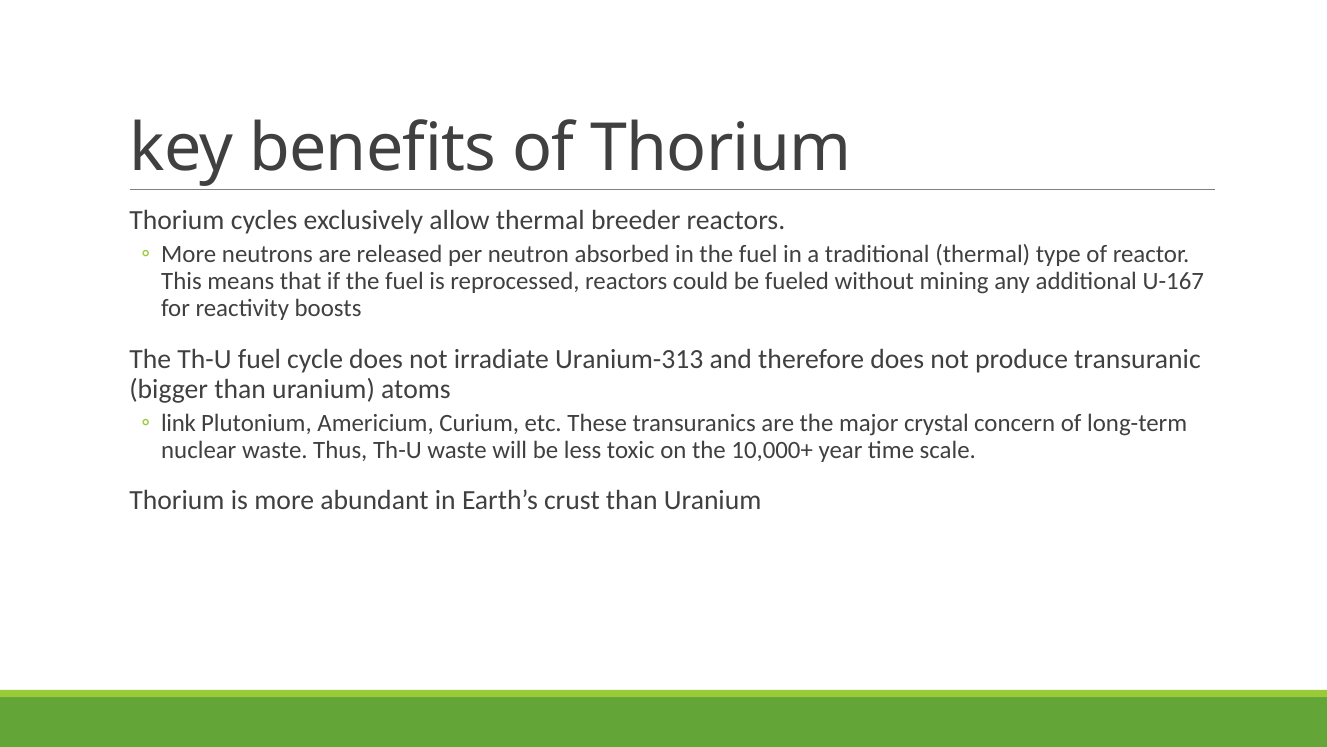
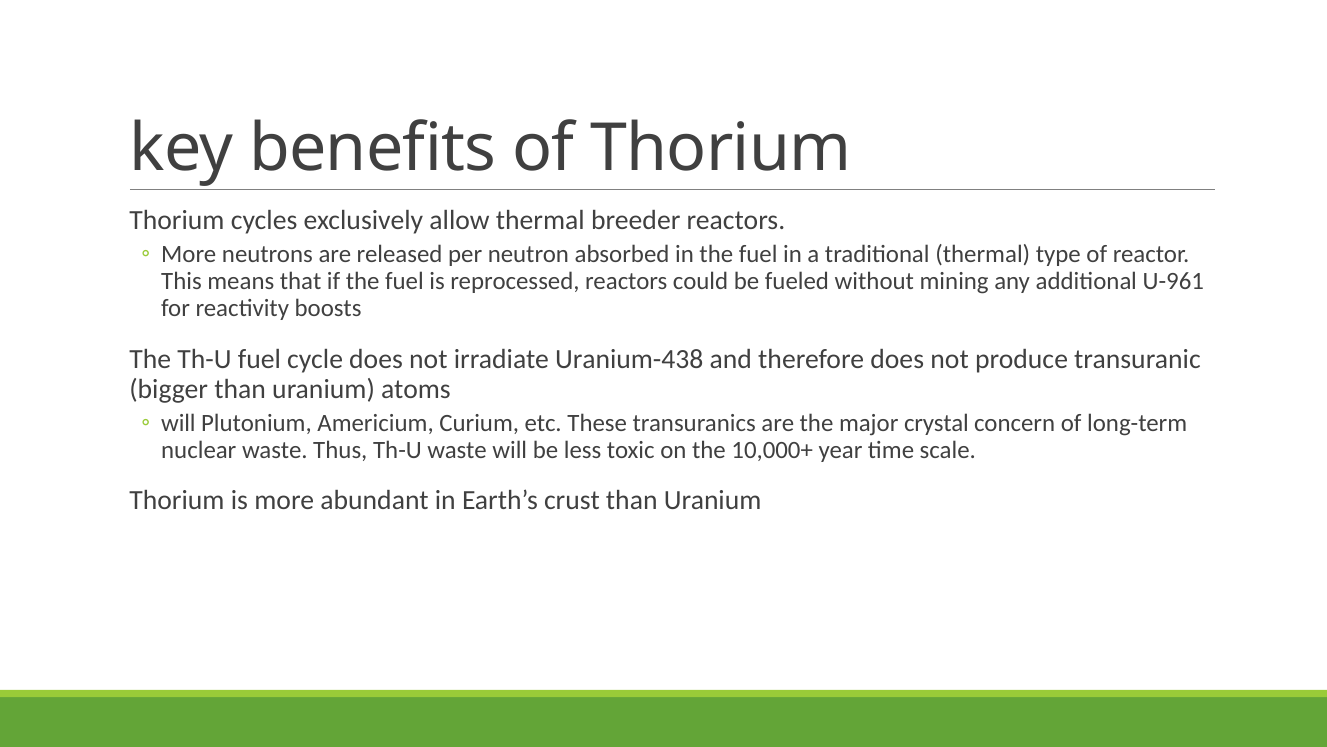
U-167: U-167 -> U-961 (1173, 281)
Uranium-313: Uranium-313 -> Uranium-438 (629, 359)
link: link -> will (178, 423)
